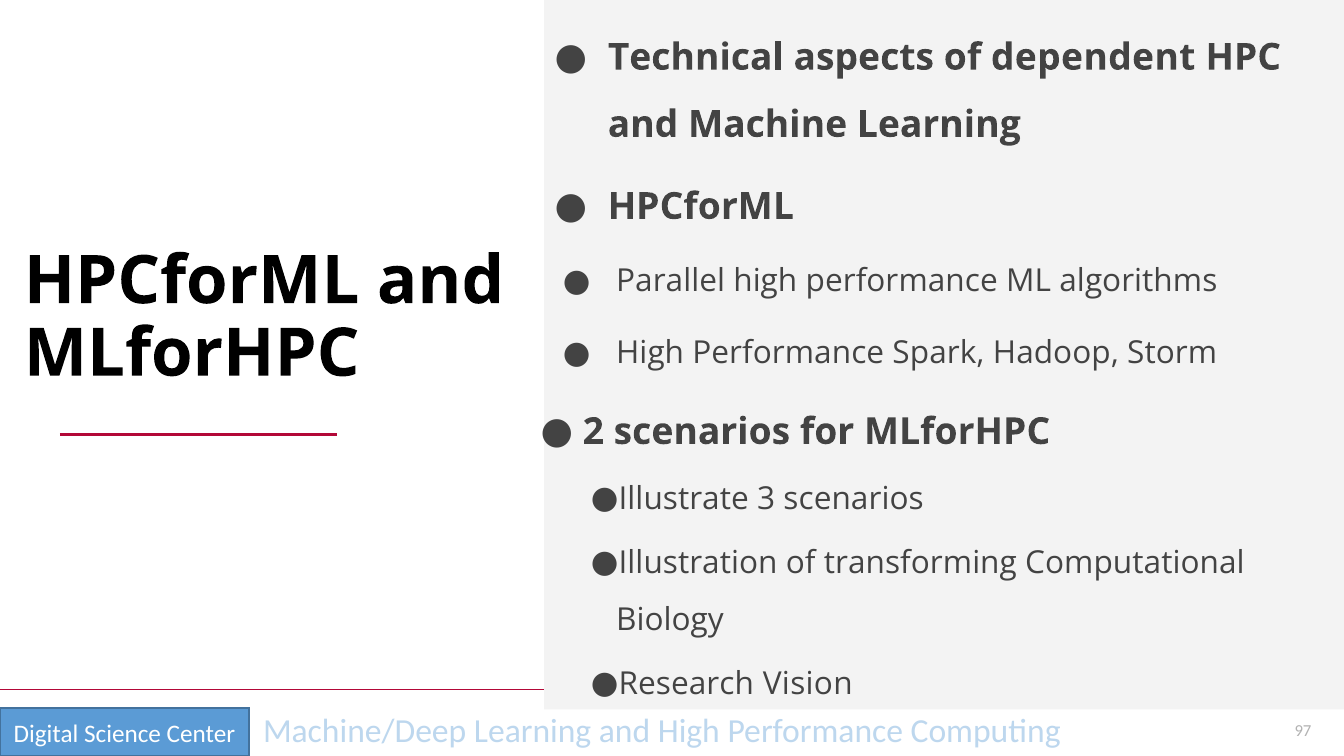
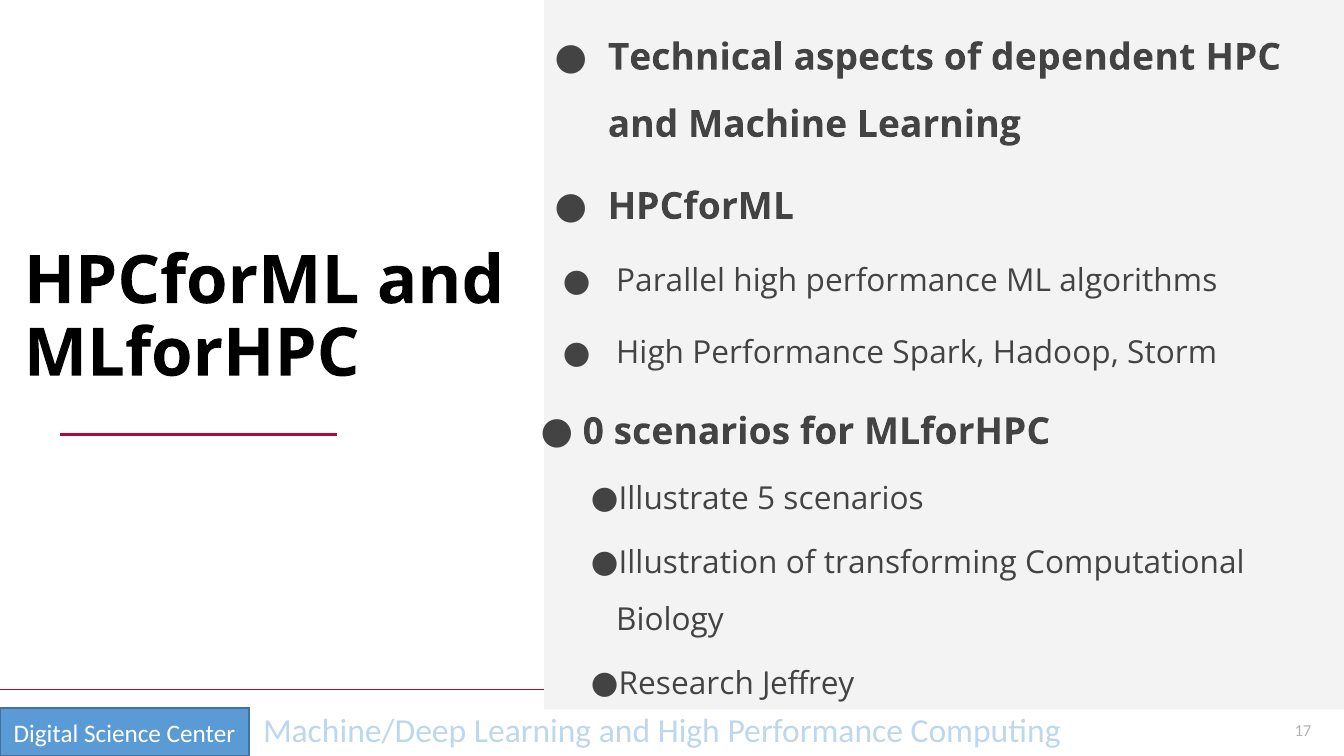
2: 2 -> 0 (593, 432)
3: 3 -> 5 (766, 499)
Vision: Vision -> Jeffrey (808, 684)
97: 97 -> 17 (1303, 731)
